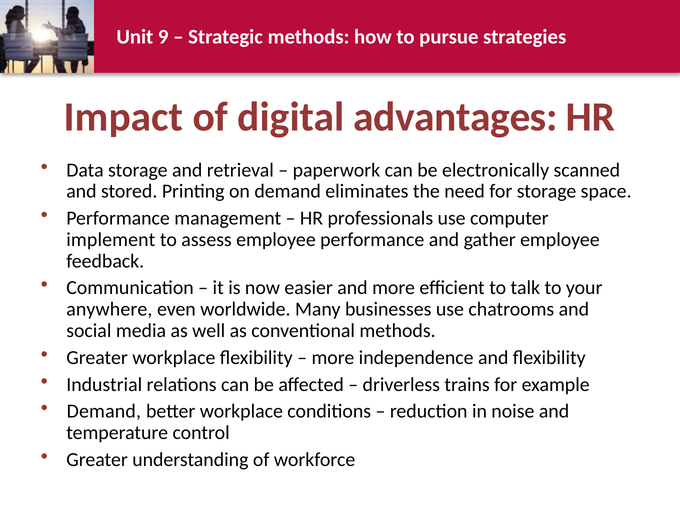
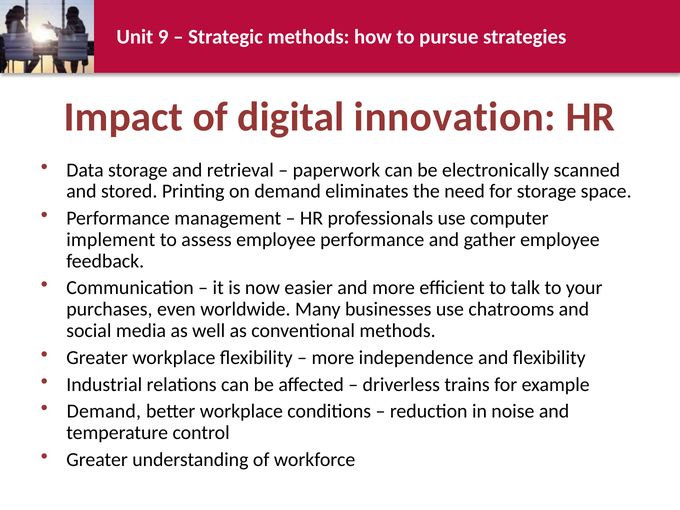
advantages: advantages -> innovation (455, 117)
anywhere: anywhere -> purchases (109, 309)
